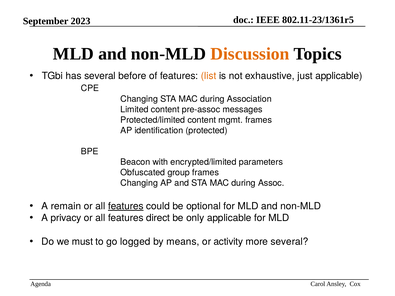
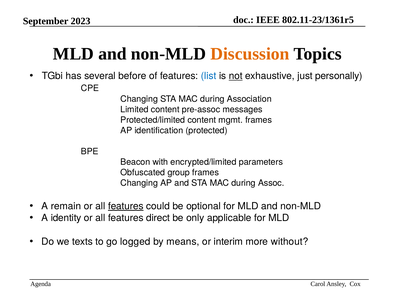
list colour: orange -> blue (209, 76)
not underline: none -> present (236, 76)
just applicable: applicable -> personally (339, 76)
privacy: privacy -> identity (66, 218)
must: must -> texts (82, 242)
activity: activity -> interim (228, 242)
more several: several -> without (290, 242)
